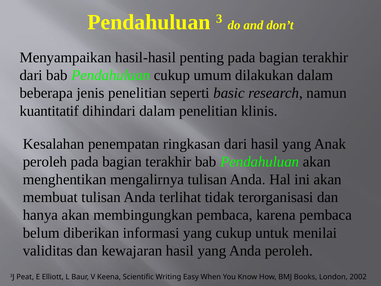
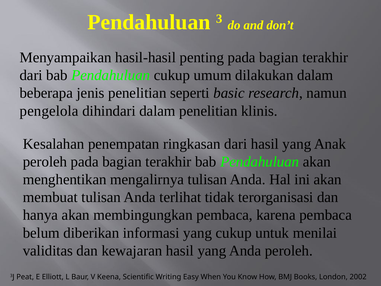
kuantitatif: kuantitatif -> pengelola (49, 111)
